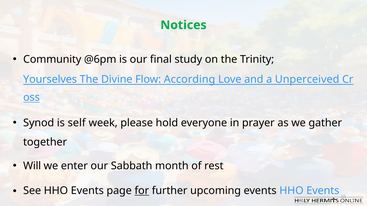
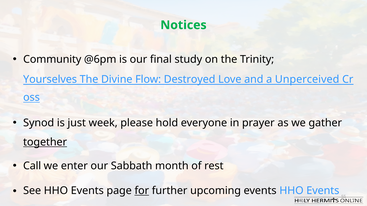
According: According -> Destroyed (190, 80)
self: self -> just (77, 123)
together underline: none -> present (45, 142)
Will: Will -> Call (32, 166)
